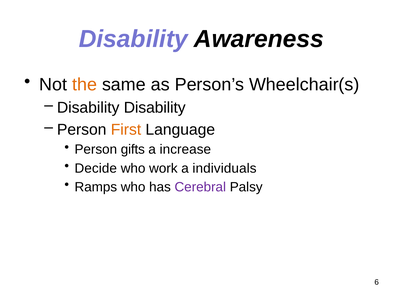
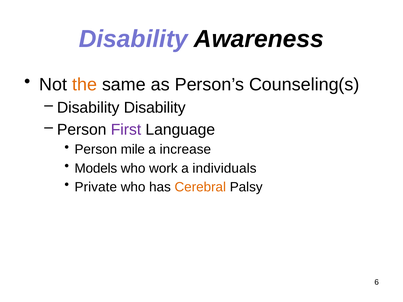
Wheelchair(s: Wheelchair(s -> Counseling(s (304, 85)
First colour: orange -> purple (126, 130)
gifts: gifts -> mile (133, 150)
Decide: Decide -> Models (96, 168)
Ramps: Ramps -> Private (96, 187)
Cerebral colour: purple -> orange (200, 187)
